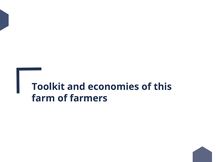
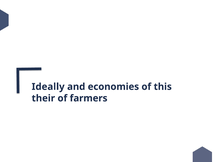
Toolkit: Toolkit -> Ideally (48, 87)
farm: farm -> their (43, 98)
